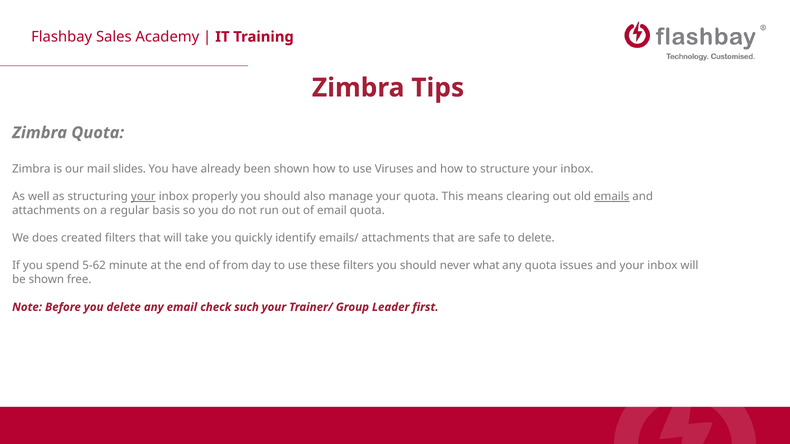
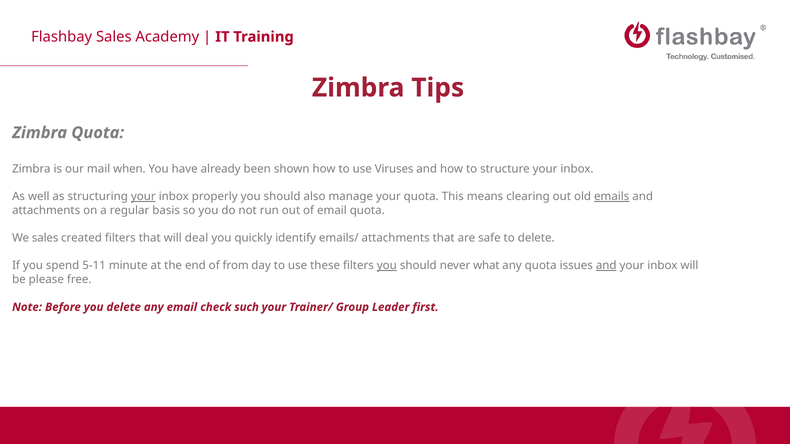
slides: slides -> when (129, 169)
We does: does -> sales (45, 238)
take: take -> deal (197, 238)
5-62: 5-62 -> 5-11 (94, 266)
you underline: none -> present (387, 266)
and underline: none -> present (606, 266)
be shown: shown -> please (46, 280)
